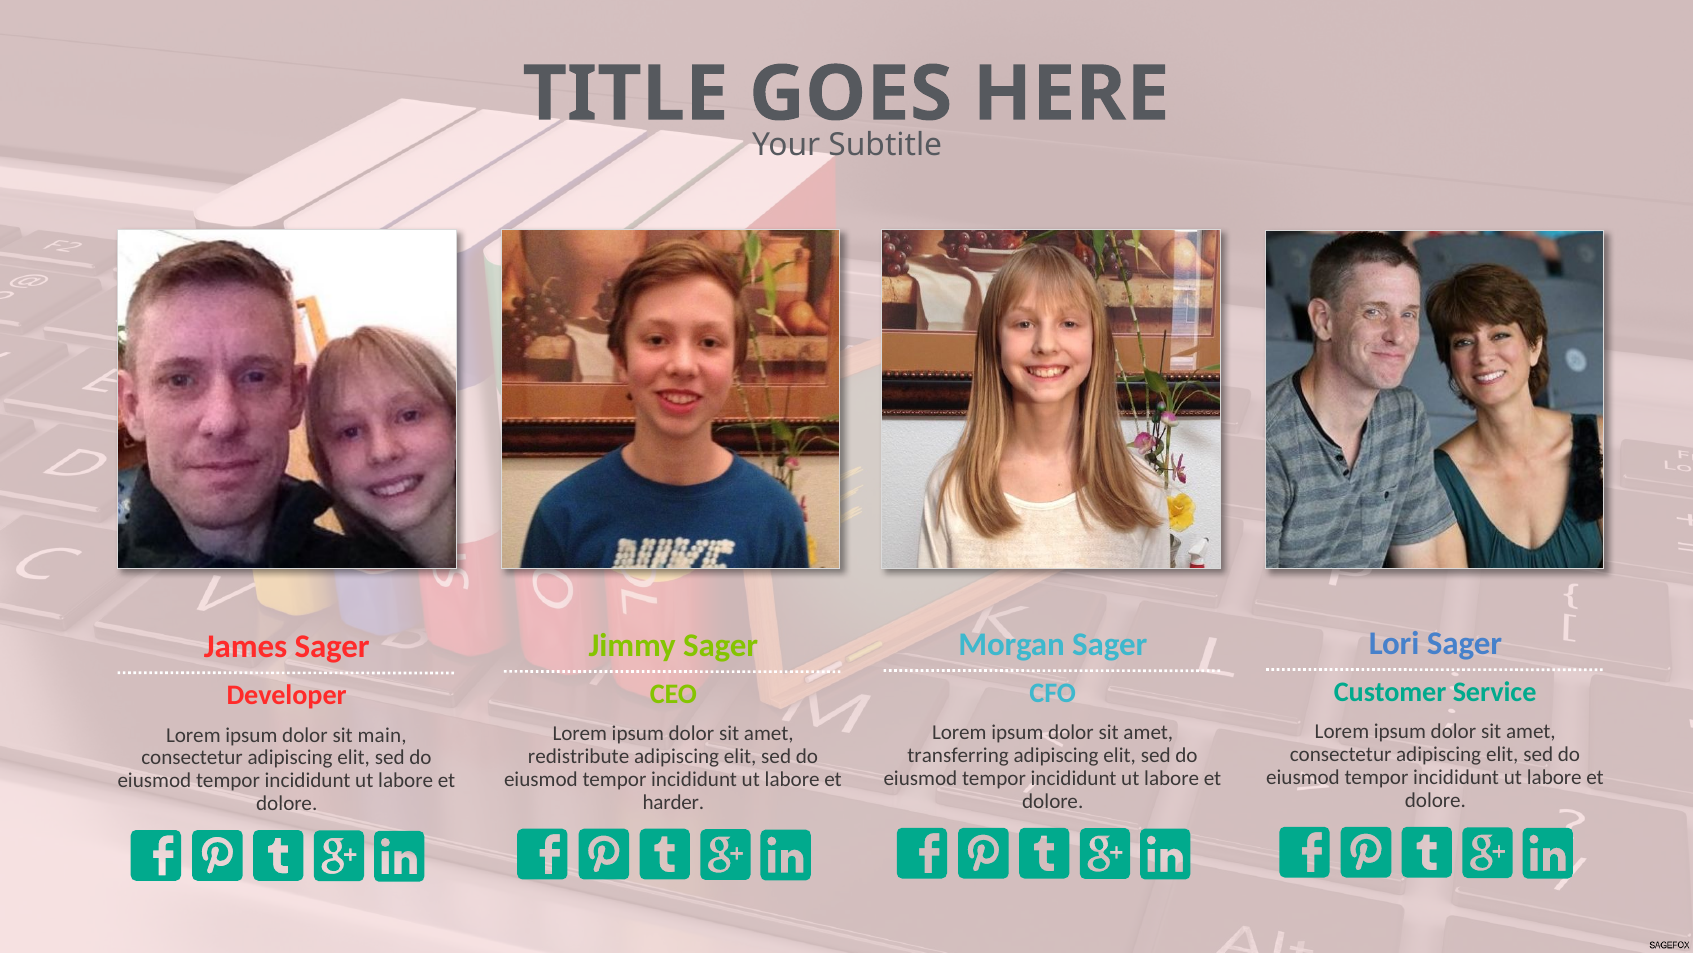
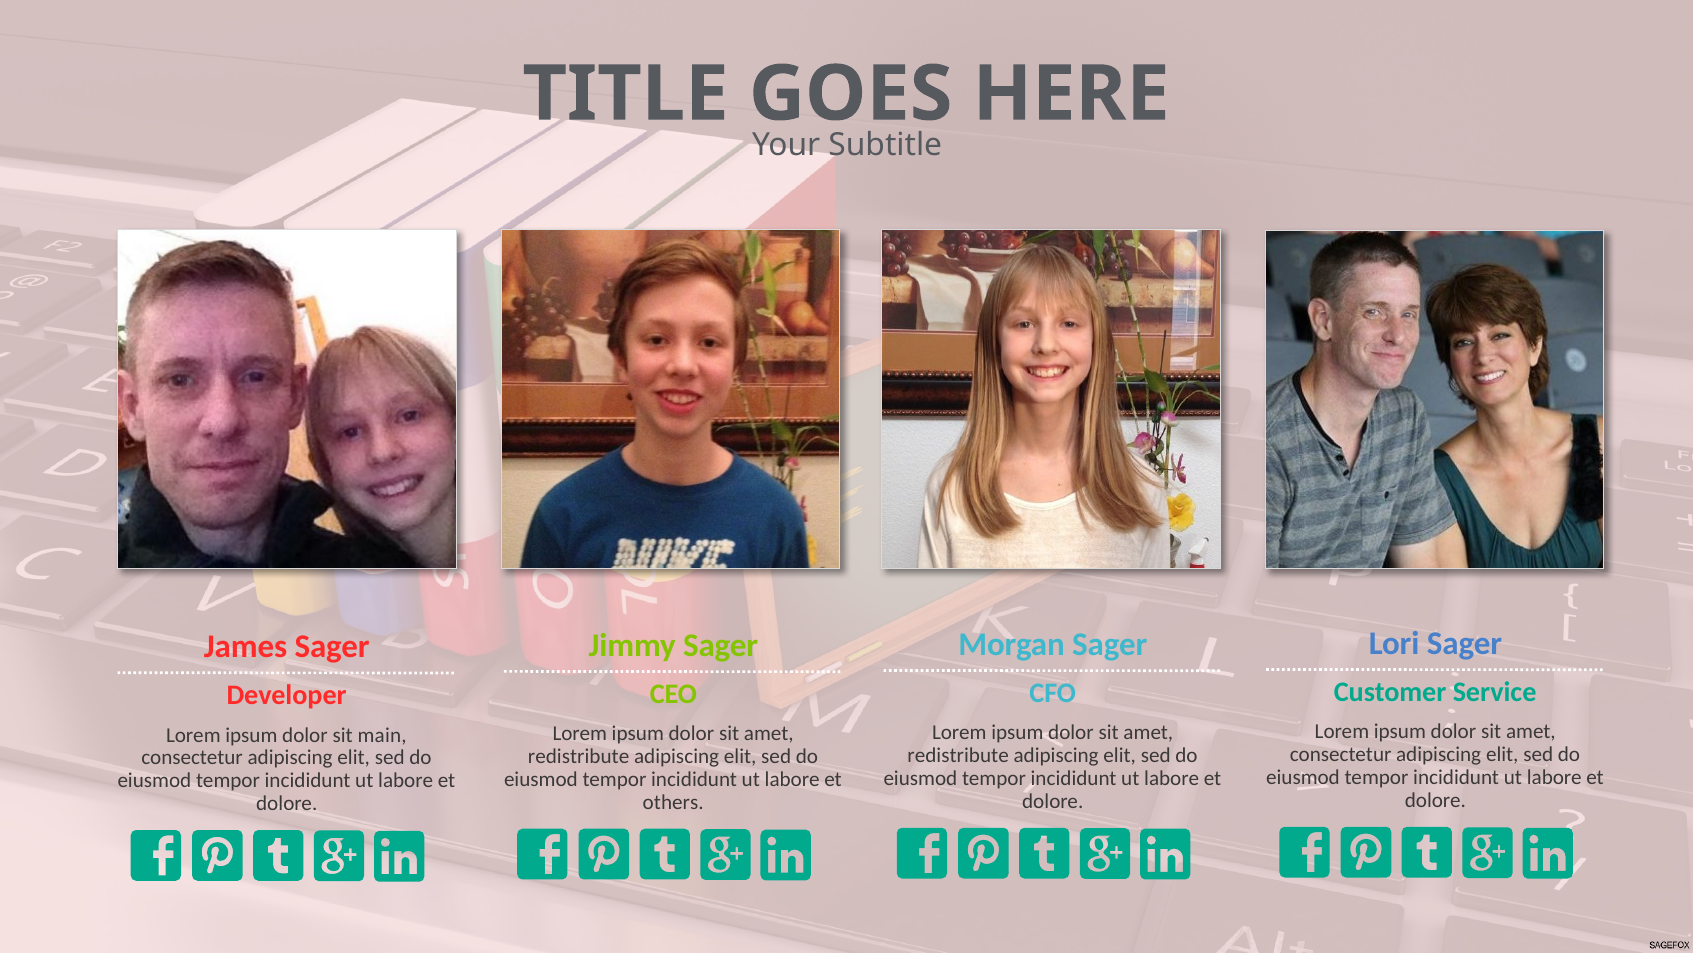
transferring: transferring -> redistribute (958, 755)
harder: harder -> others (673, 802)
